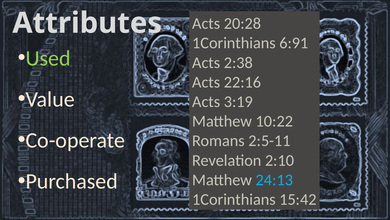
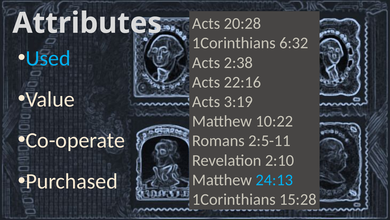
6:91: 6:91 -> 6:32 (294, 43)
Used colour: light green -> light blue (48, 58)
15:42: 15:42 -> 15:28 (298, 199)
